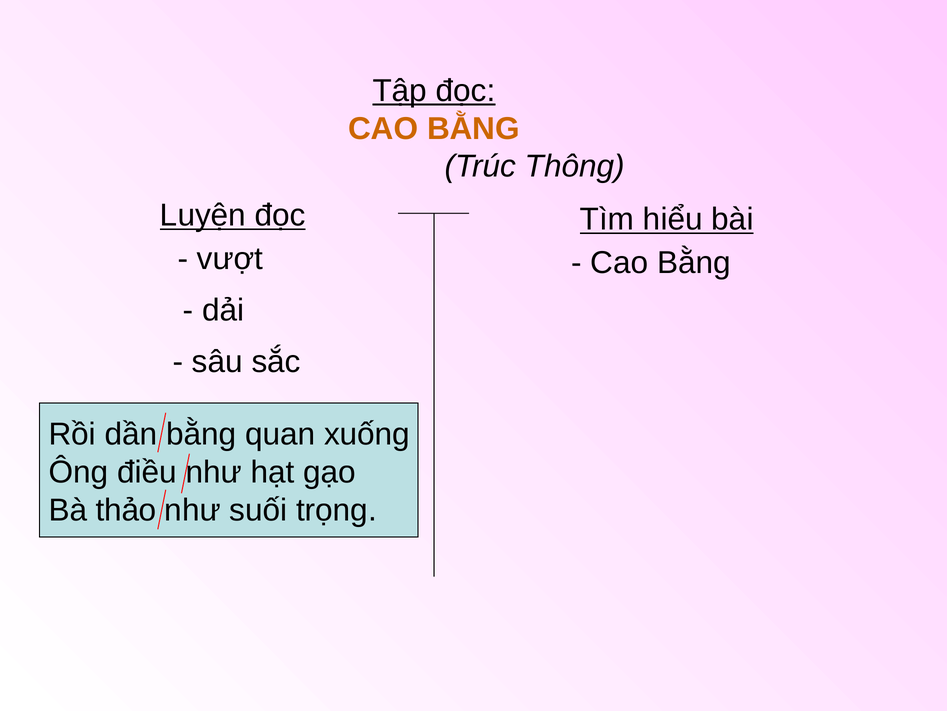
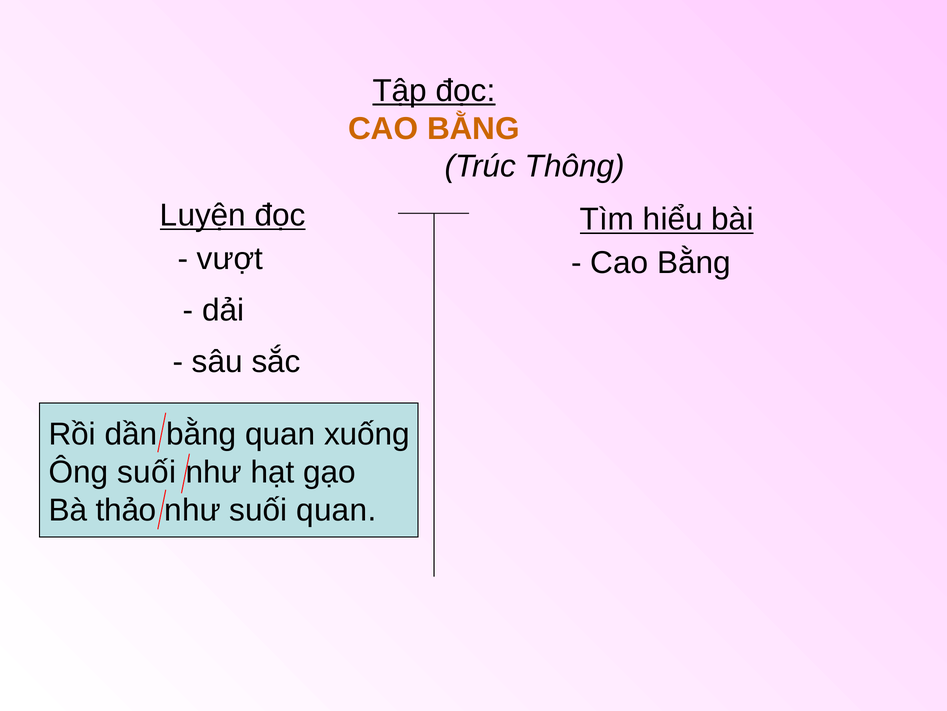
Ông điều: điều -> suối (147, 472)
suối trọng: trọng -> quan (336, 510)
